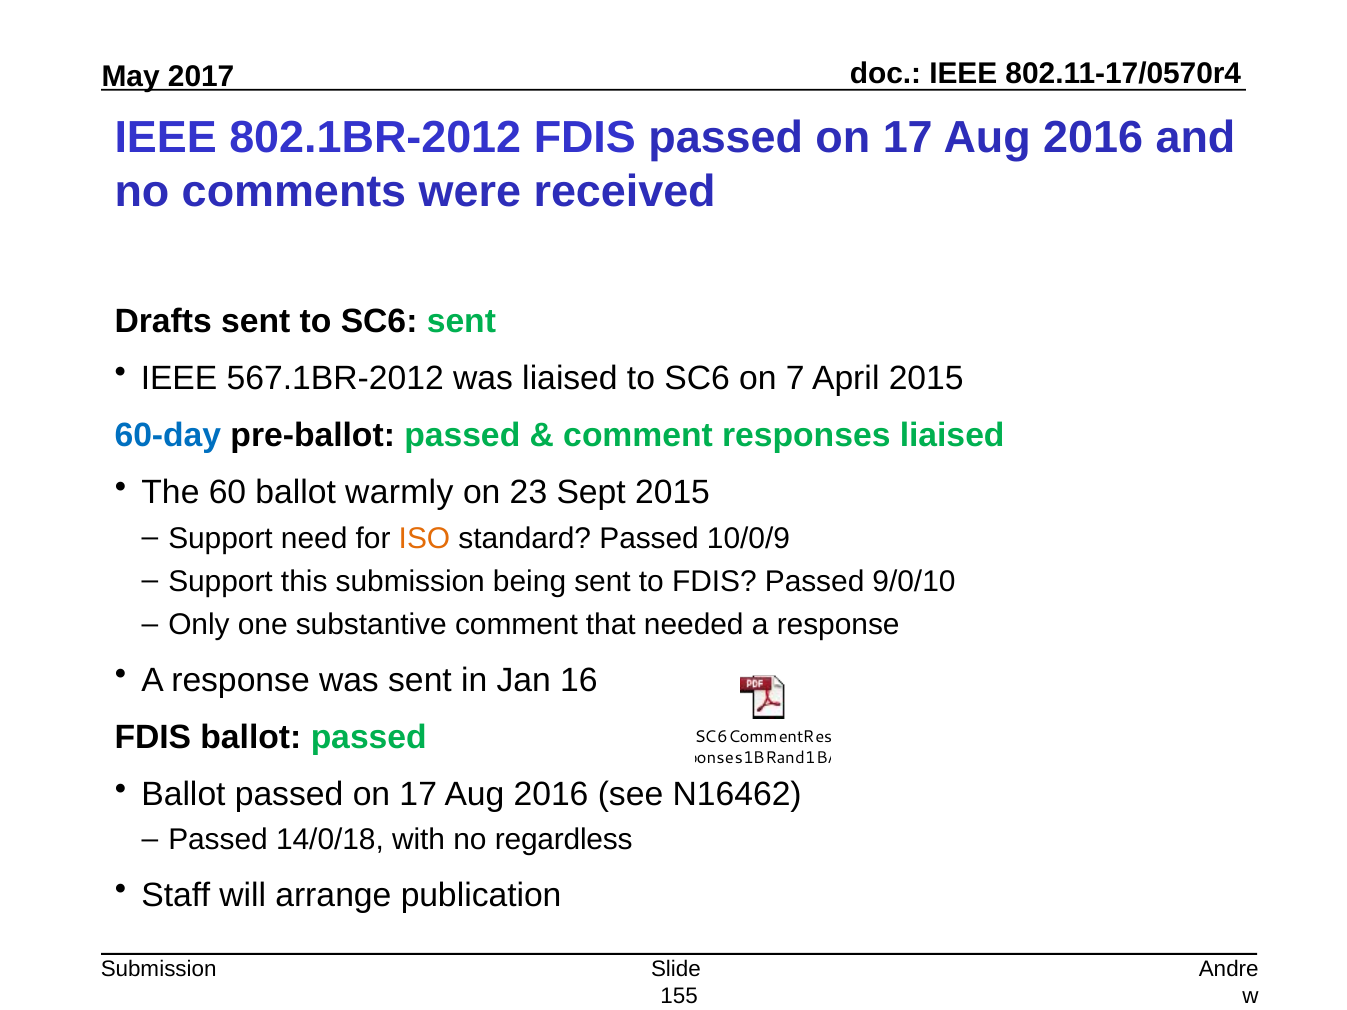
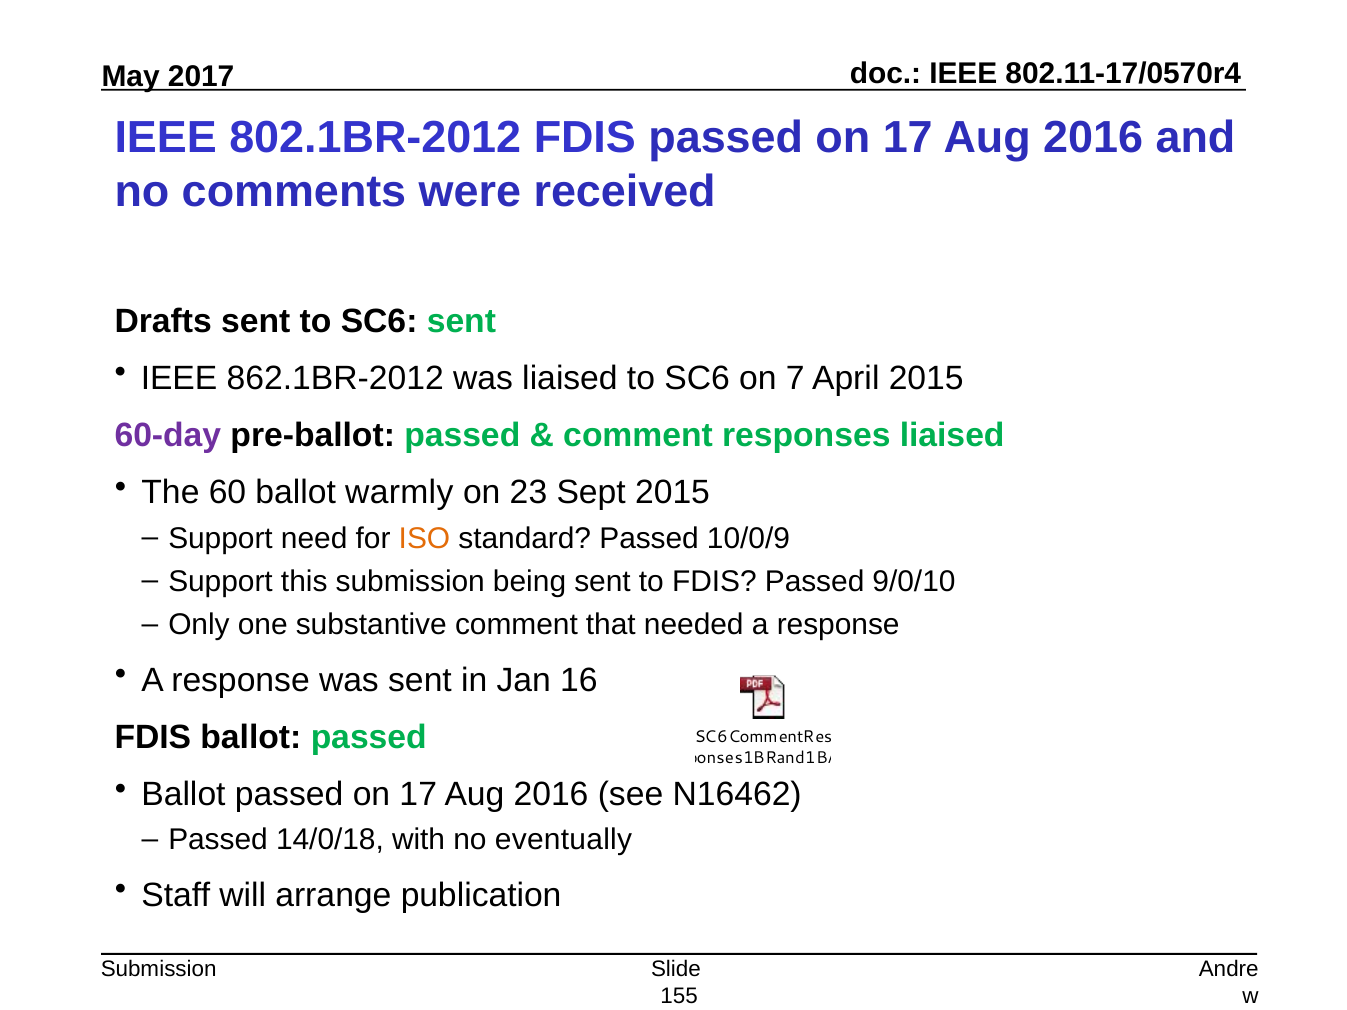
567.1BR-2012: 567.1BR-2012 -> 862.1BR-2012 (335, 378)
60-day colour: blue -> purple (168, 436)
regardless: regardless -> eventually (563, 840)
